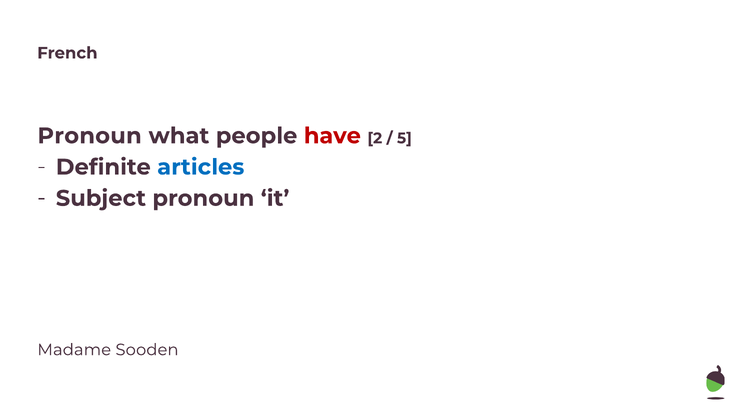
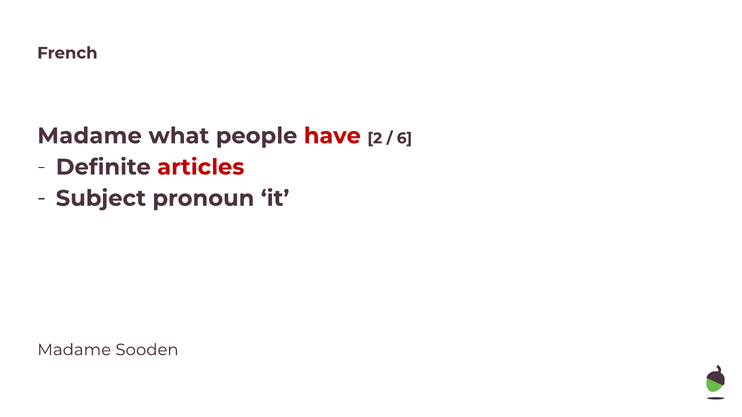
Pronoun: Pronoun -> Madame (90, 136)
5: 5 -> 6 (404, 138)
articles colour: blue -> red (201, 167)
